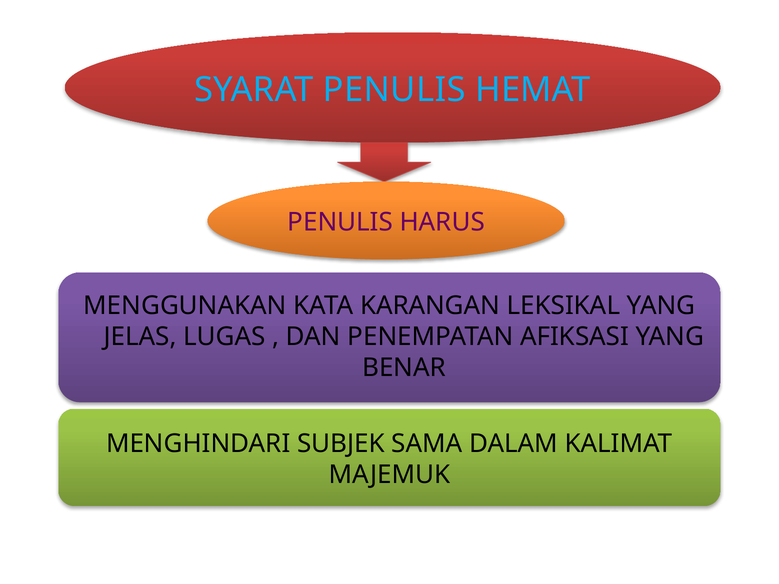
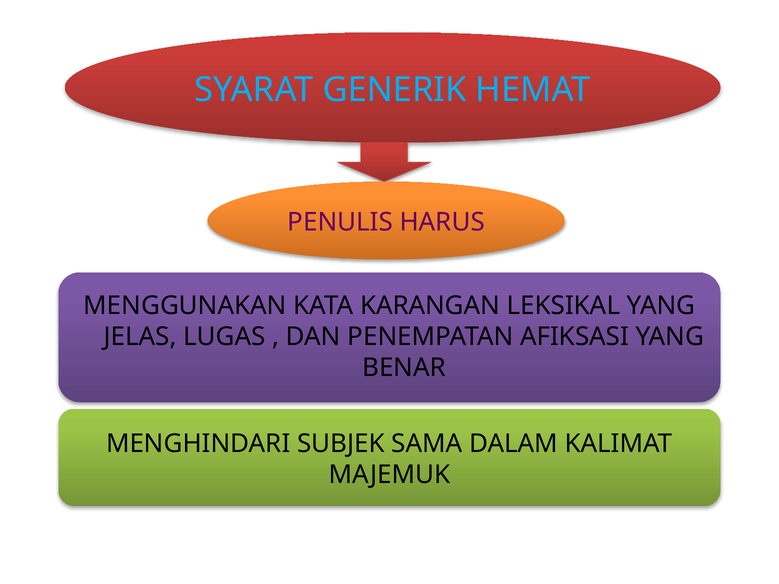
SYARAT PENULIS: PENULIS -> GENERIK (395, 90)
